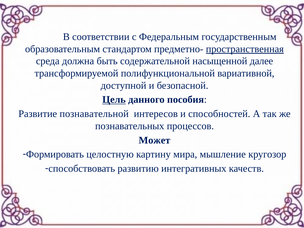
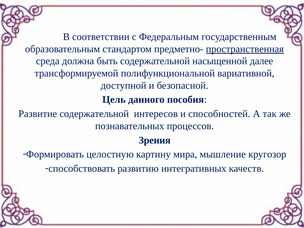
Цель underline: present -> none (114, 100)
Развитие познавательной: познавательной -> содержательной (94, 114)
Может: Может -> Зрения (155, 140)
